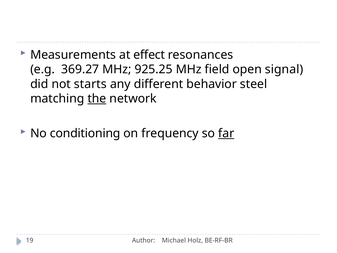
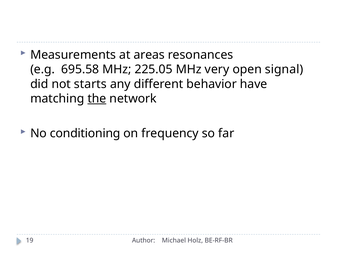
effect: effect -> areas (149, 55)
369.27: 369.27 -> 695.58 (80, 69)
925.25: 925.25 -> 225.05 (154, 69)
field: field -> very (217, 69)
steel: steel -> have (254, 84)
far underline: present -> none (226, 133)
